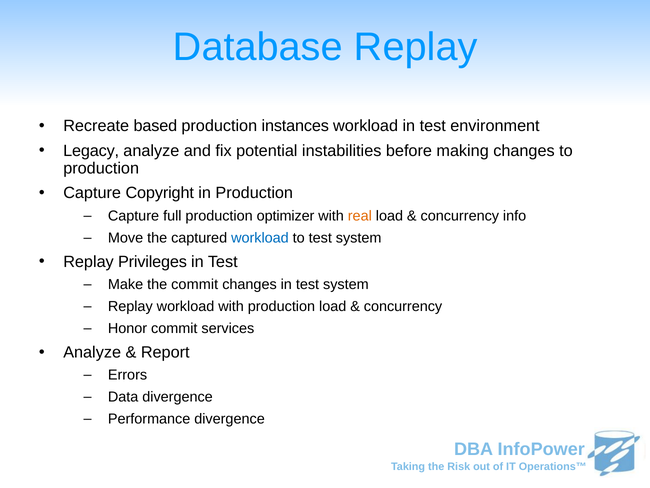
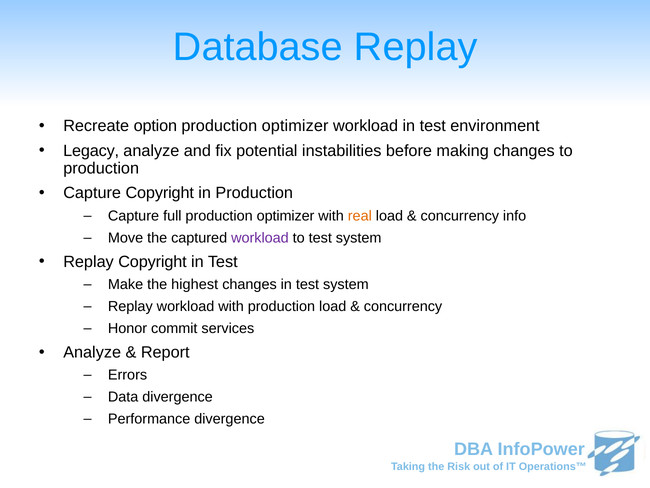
based: based -> option (155, 126)
instances: instances -> optimizer (295, 126)
workload colour: blue -> purple (260, 238)
Replay Privileges: Privileges -> Copyright (152, 261)
the commit: commit -> highest (195, 284)
